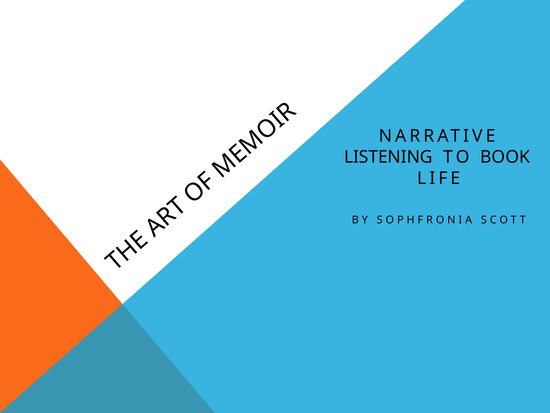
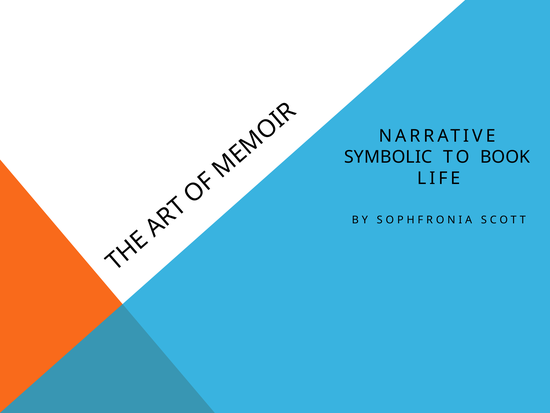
LISTENING: LISTENING -> SYMBOLIC (388, 157)
